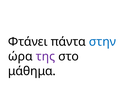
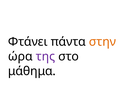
στην colour: blue -> orange (102, 42)
